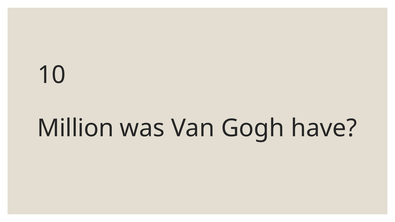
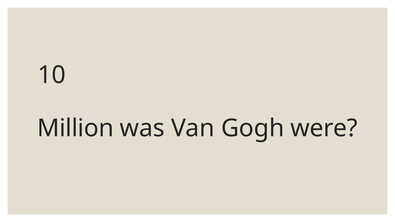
have: have -> were (324, 128)
